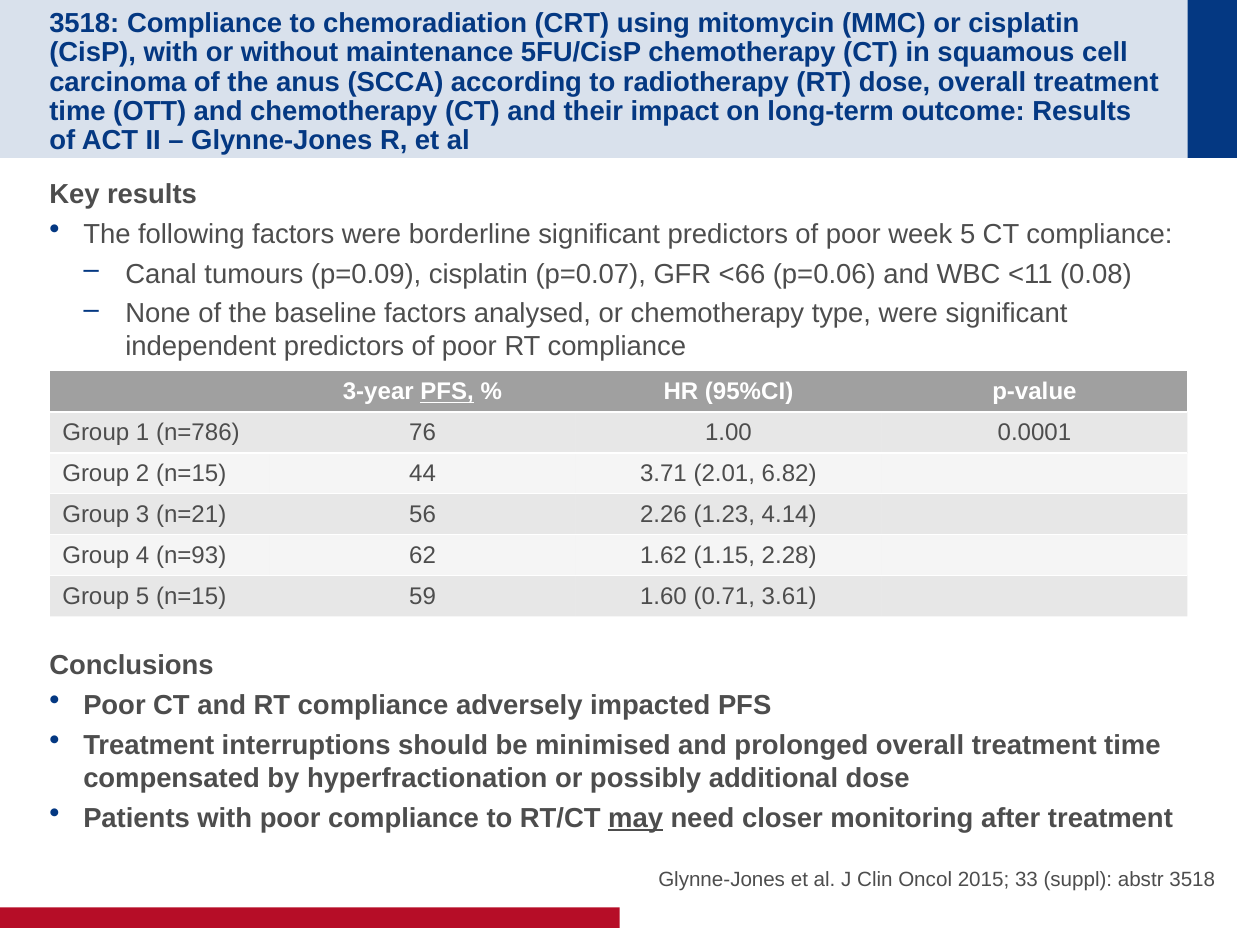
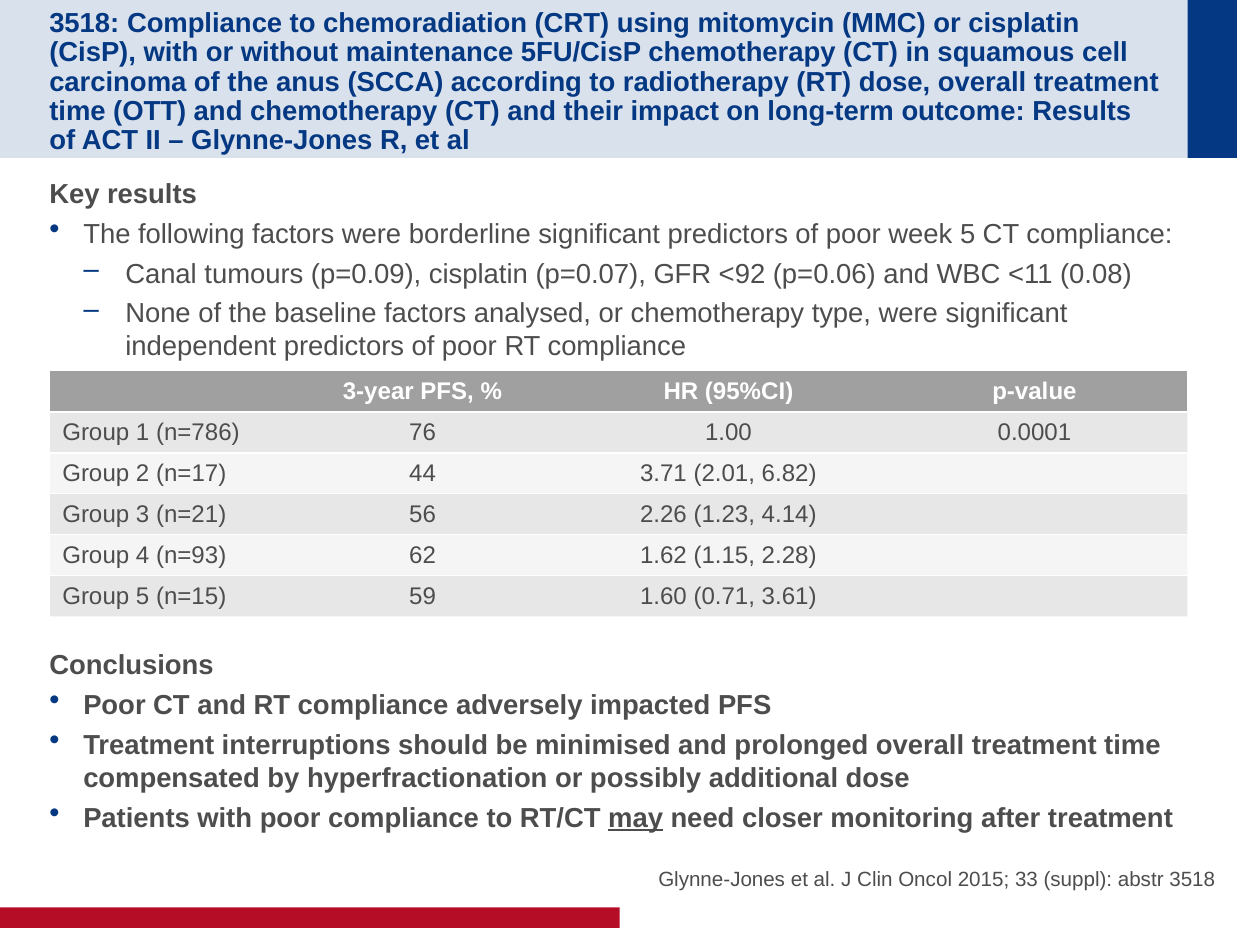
<66: <66 -> <92 (742, 274)
PFS underline: present -> none (447, 392)
2 n=15: n=15 -> n=17 (191, 474)
